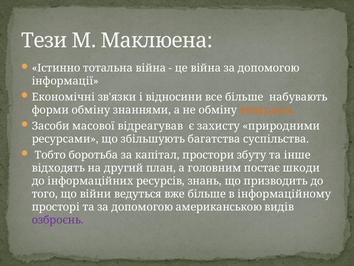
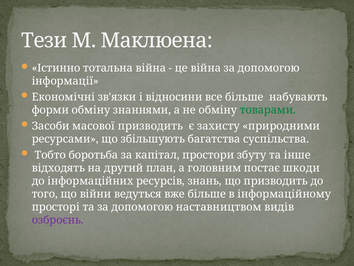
товарами colour: orange -> green (268, 110)
масової відреагував: відреагував -> призводить (150, 126)
американською: американською -> наставництвом (219, 207)
